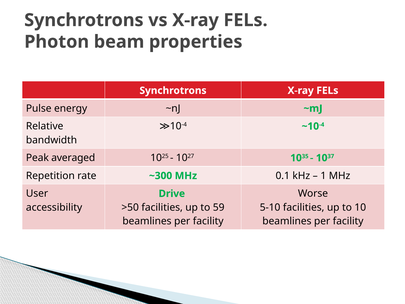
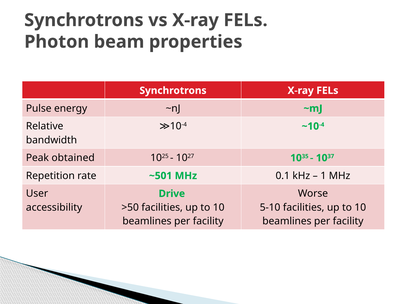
averaged: averaged -> obtained (73, 158)
~300: ~300 -> ~501 (161, 176)
59: 59 -> 10 (219, 207)
